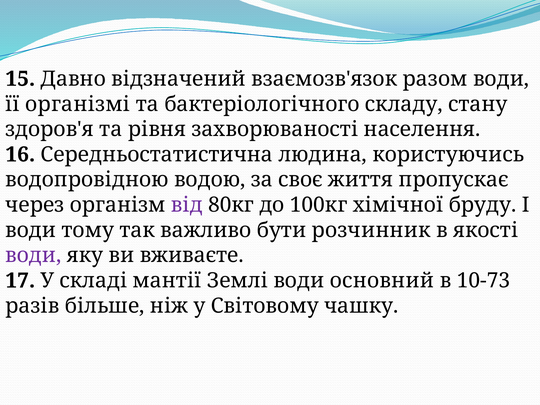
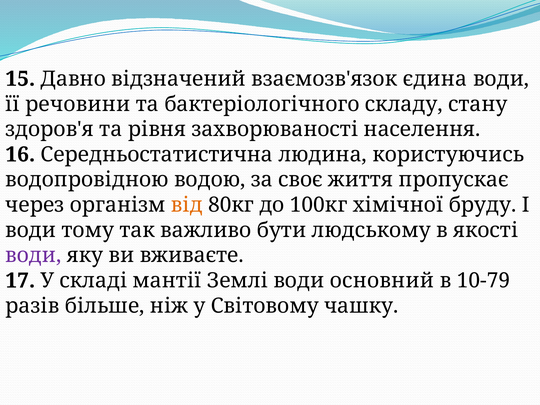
разом: разом -> єдина (435, 79)
організмі: організмі -> речовини (78, 104)
від colour: purple -> orange (187, 205)
розчинник: розчинник -> людському (371, 230)
10-73: 10-73 -> 10-79 (484, 281)
